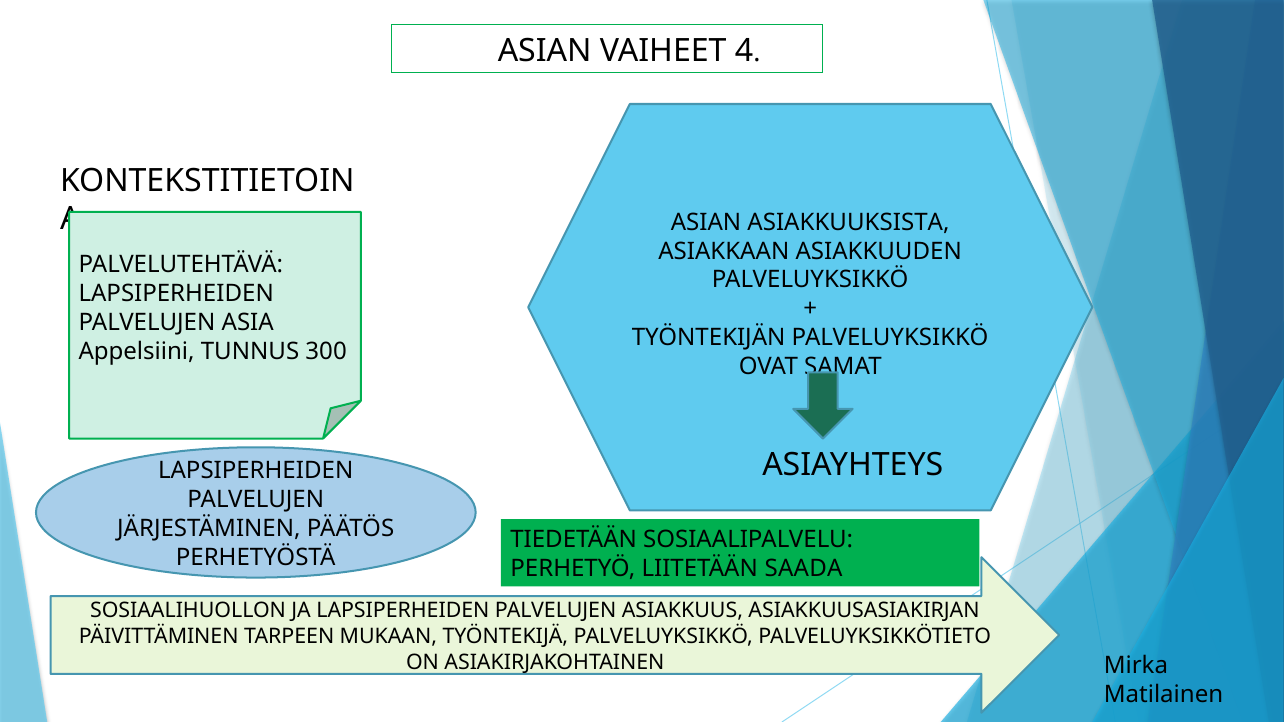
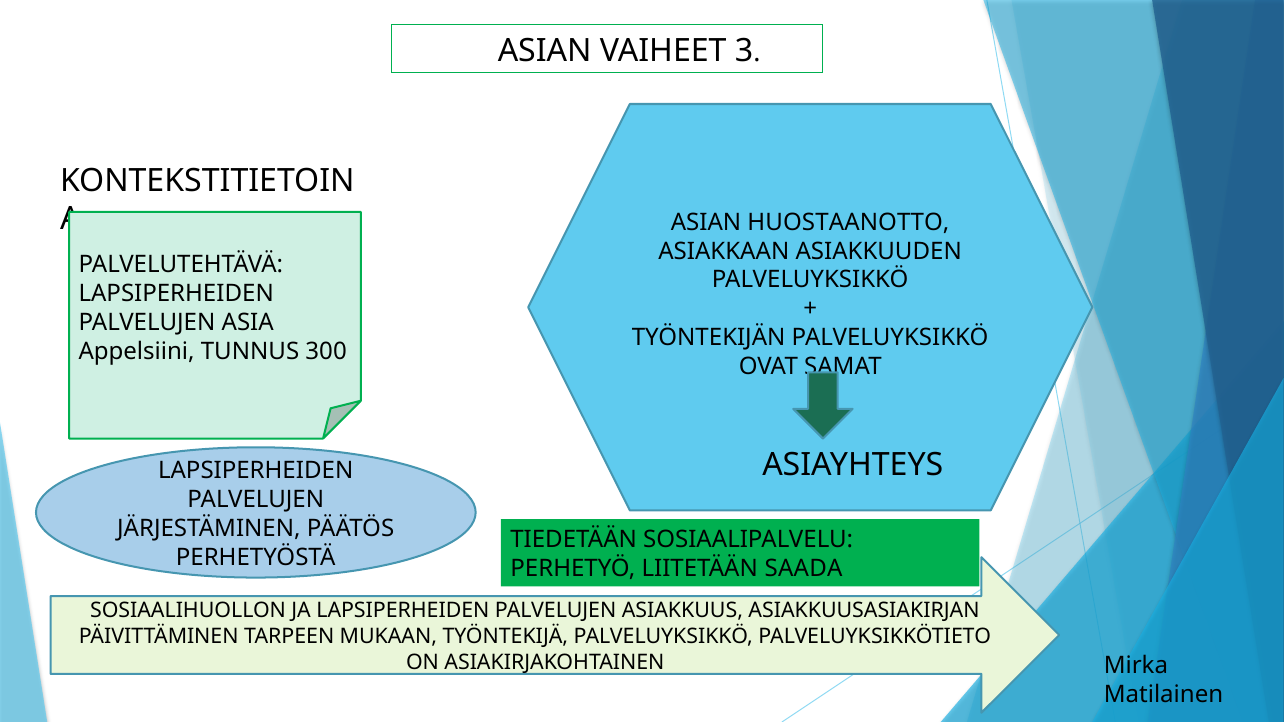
4: 4 -> 3 (744, 51)
ASIAKKUUKSISTA: ASIAKKUUKSISTA -> HUOSTAANOTTO (848, 222)
